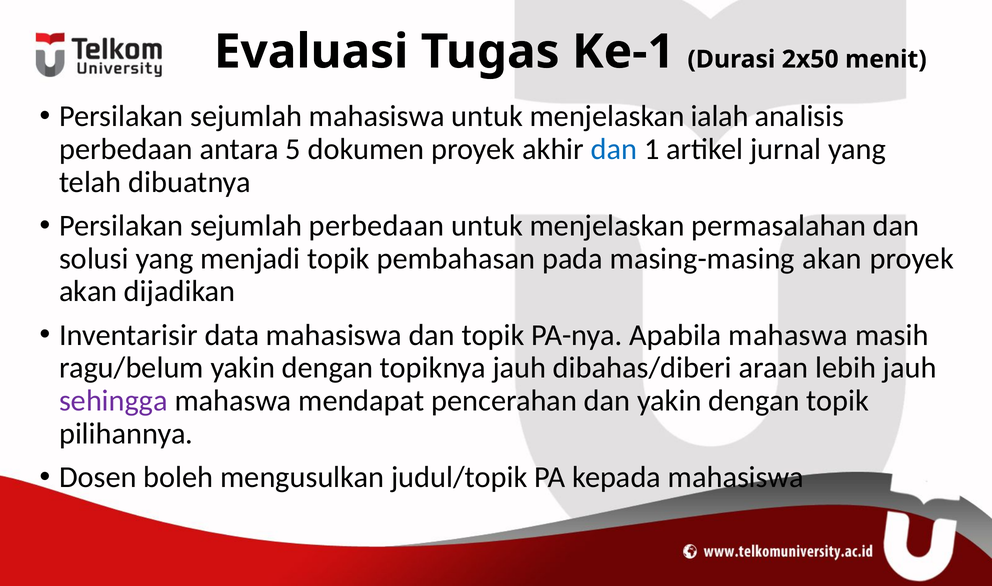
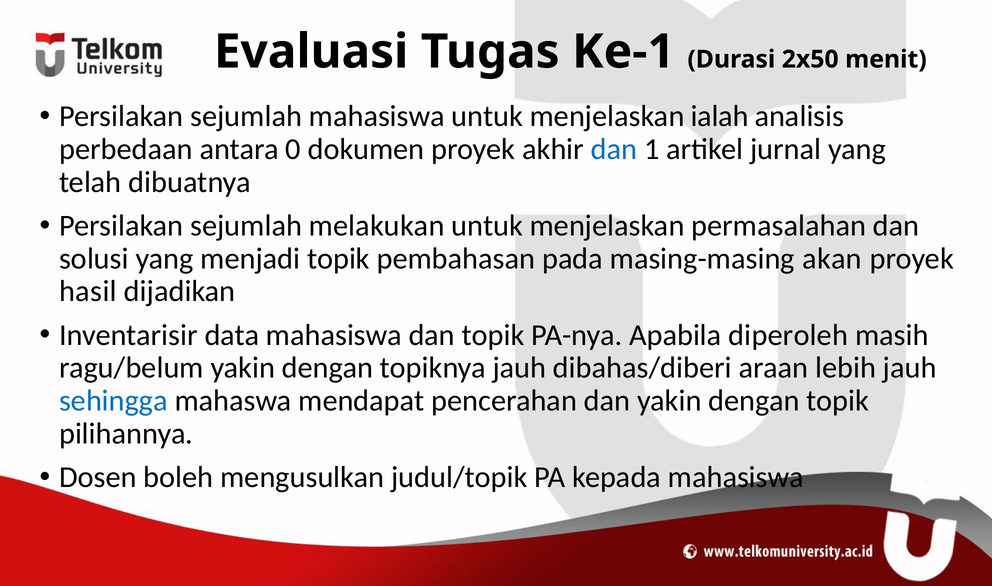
5: 5 -> 0 (293, 149)
sejumlah perbedaan: perbedaan -> melakukan (377, 226)
akan: akan -> hasil (88, 291)
Apabila mahaswa: mahaswa -> diperoleh (788, 335)
sehingga colour: purple -> blue (113, 400)
